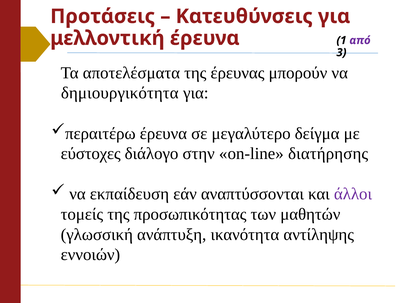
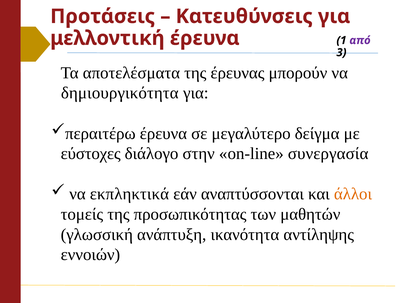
διατήρησης: διατήρησης -> συνεργασία (328, 154)
εκπαίδευση: εκπαίδευση -> εκπληκτικά (129, 194)
άλλοι colour: purple -> orange (353, 194)
